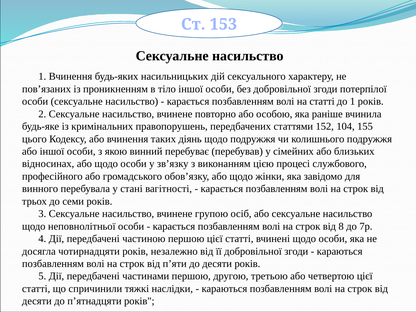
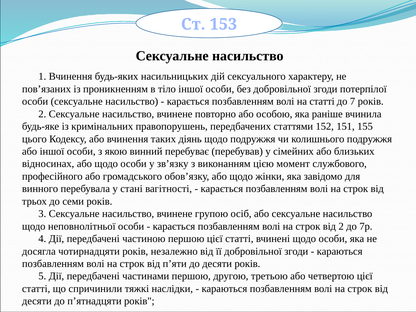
до 1: 1 -> 7 (353, 101)
104: 104 -> 151 (346, 126)
процесі: процесі -> момент (293, 164)
від 8: 8 -> 2 (341, 226)
